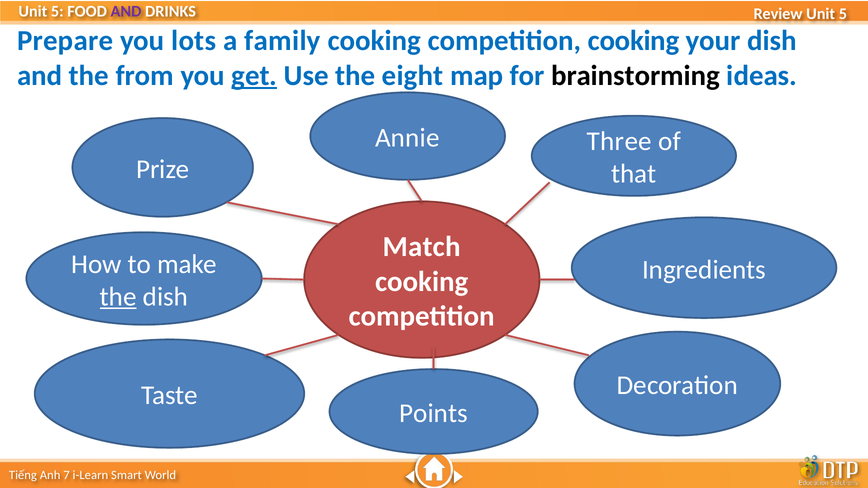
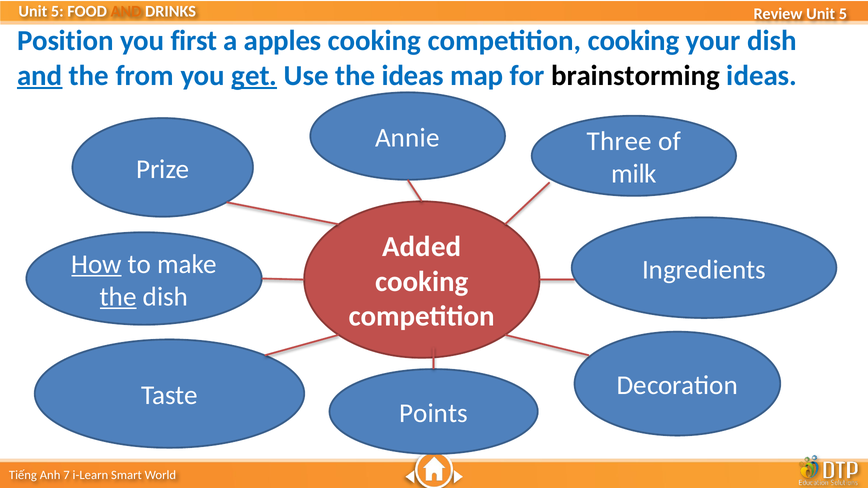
AND colour: purple -> orange (126, 11)
Prepare: Prepare -> Position (65, 41)
lots: lots -> first (194, 41)
family: family -> apples (283, 41)
and underline: none -> present (40, 76)
the eight: eight -> ideas (413, 76)
that: that -> milk (634, 174)
Match: Match -> Added (422, 247)
How underline: none -> present (97, 264)
